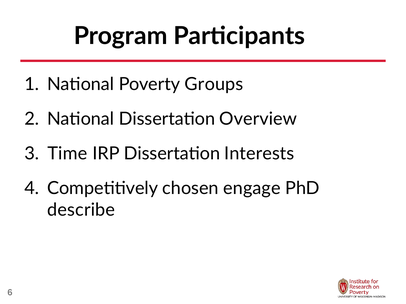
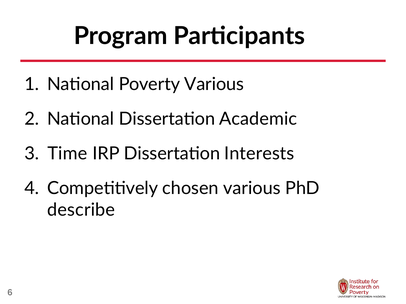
Poverty Groups: Groups -> Various (214, 84)
Overview: Overview -> Academic (258, 119)
chosen engage: engage -> various (252, 188)
